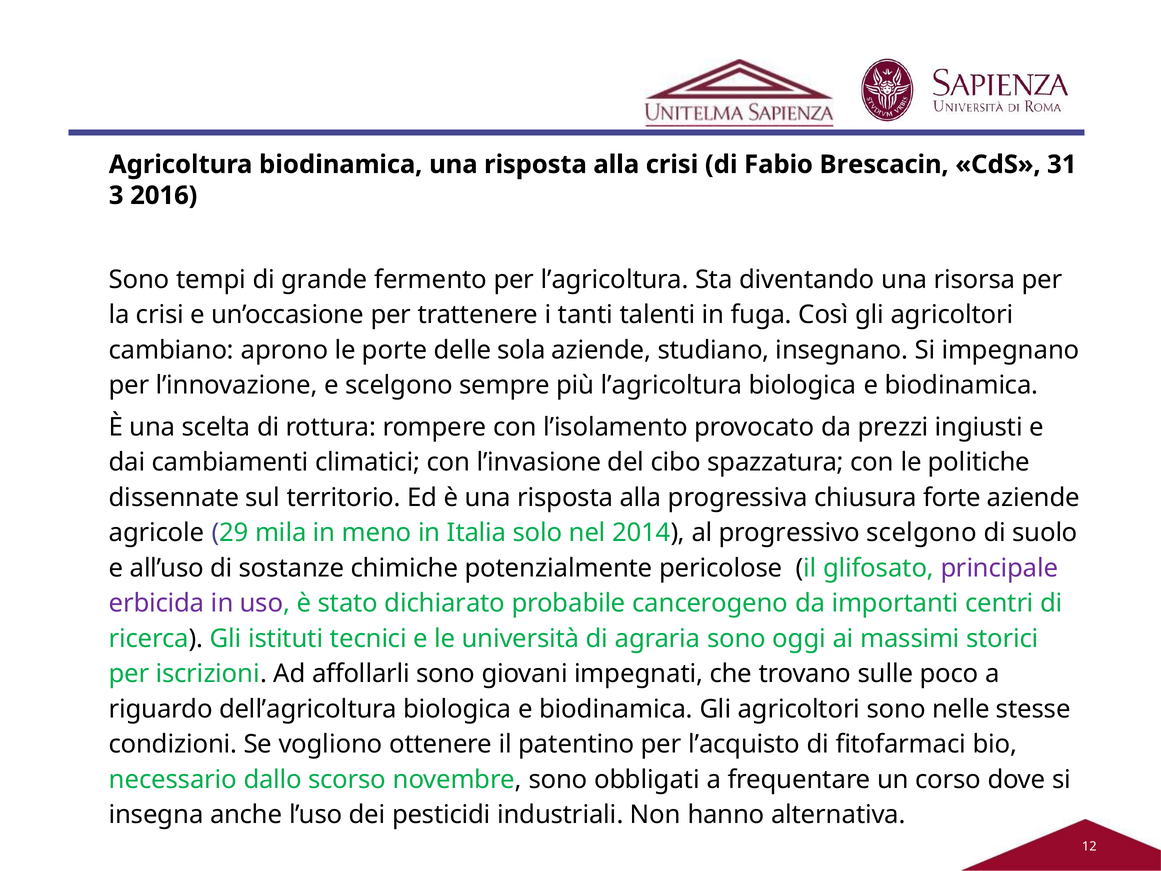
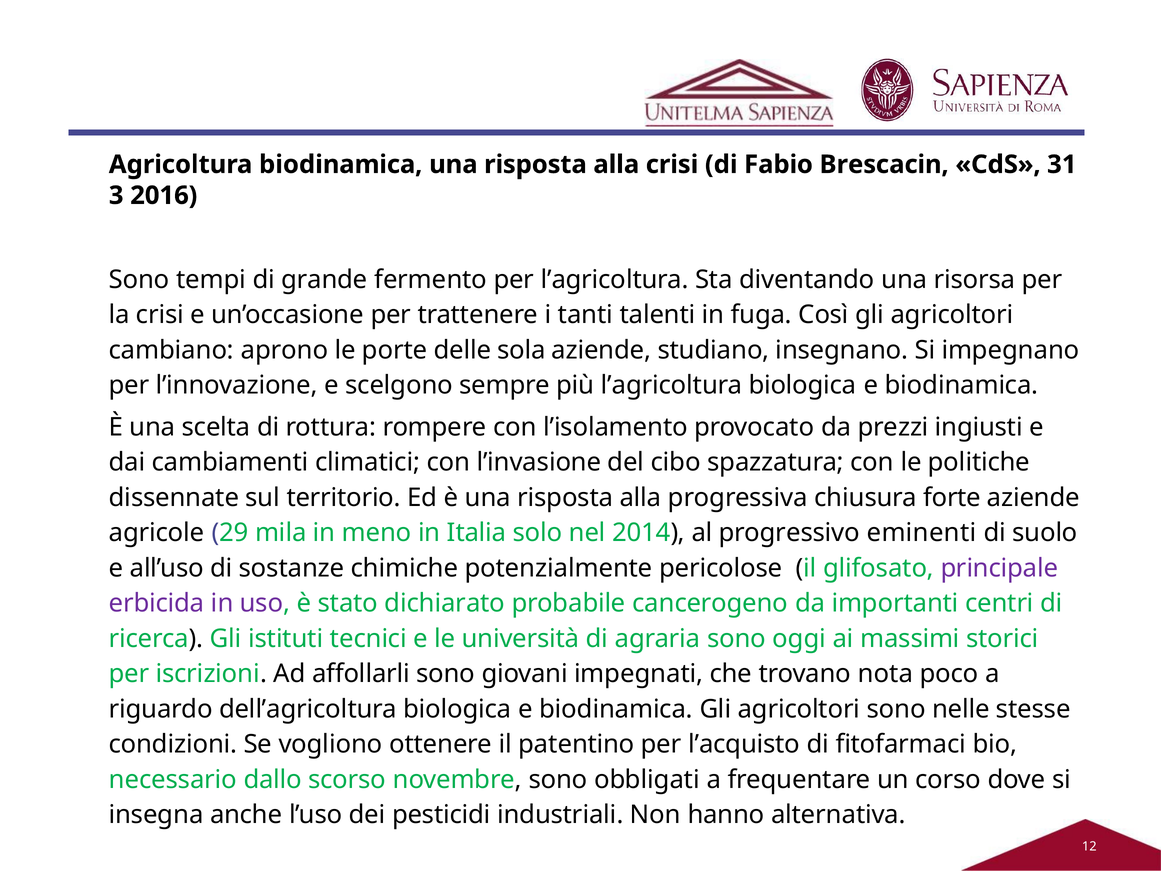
progressivo scelgono: scelgono -> eminenti (921, 533)
sulle: sulle -> nota (885, 674)
